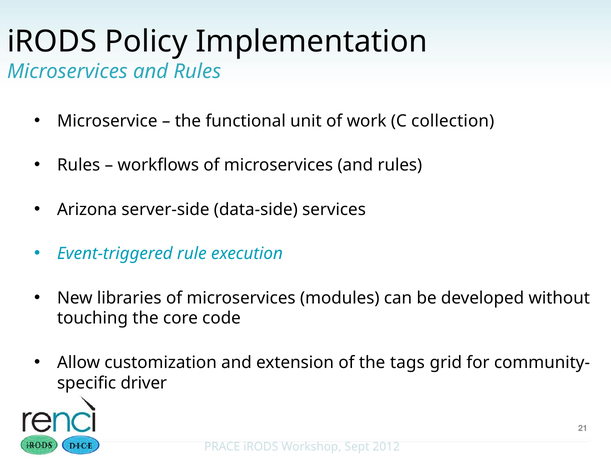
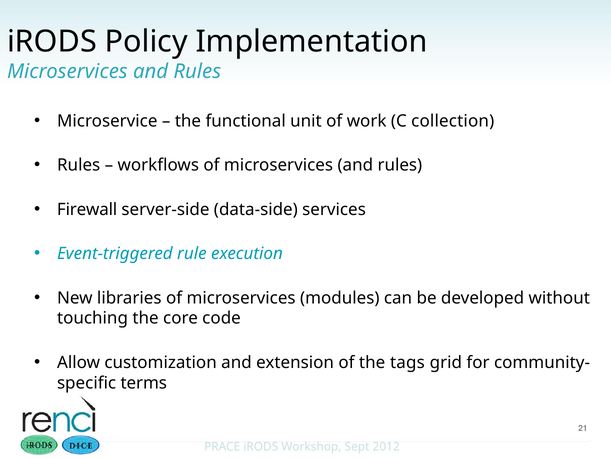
Arizona: Arizona -> Firewall (87, 209)
driver: driver -> terms (144, 382)
